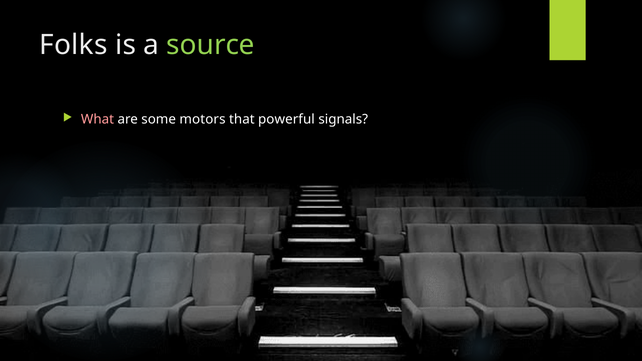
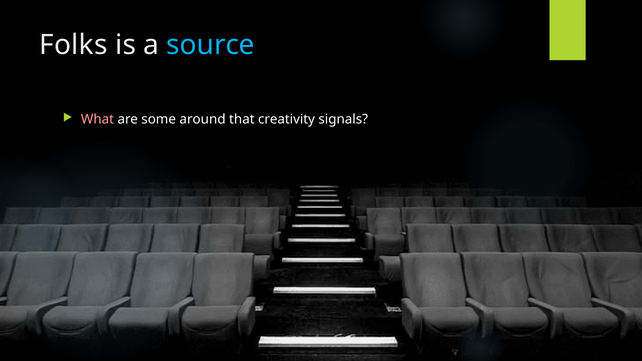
source colour: light green -> light blue (211, 45)
motors: motors -> around (203, 119)
powerful: powerful -> creativity (286, 119)
